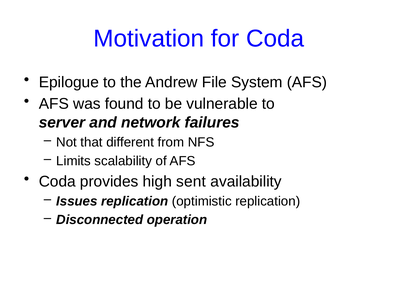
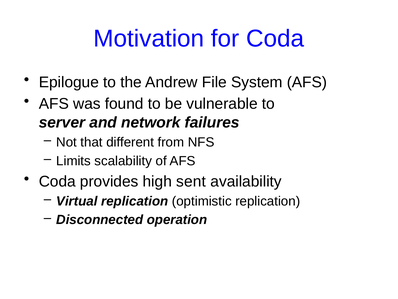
Issues: Issues -> Virtual (77, 201)
